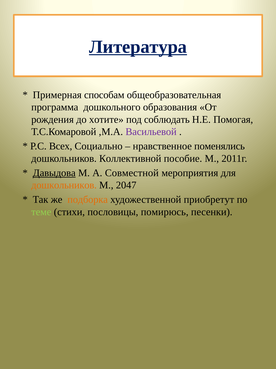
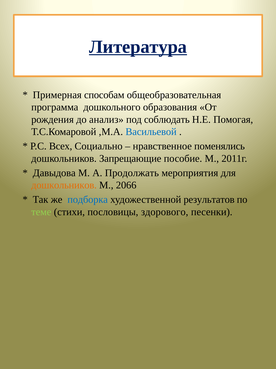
хотите: хотите -> анализ (106, 119)
Васильевой colour: purple -> blue (151, 131)
Коллективной: Коллективной -> Запрещающие (130, 158)
Давыдова underline: present -> none (54, 172)
Совместной: Совместной -> Продолжать (132, 172)
2047: 2047 -> 2066 (126, 185)
подборка colour: orange -> blue (88, 199)
приобретут: приобретут -> результатов (209, 199)
помирюсь: помирюсь -> здорового (165, 211)
